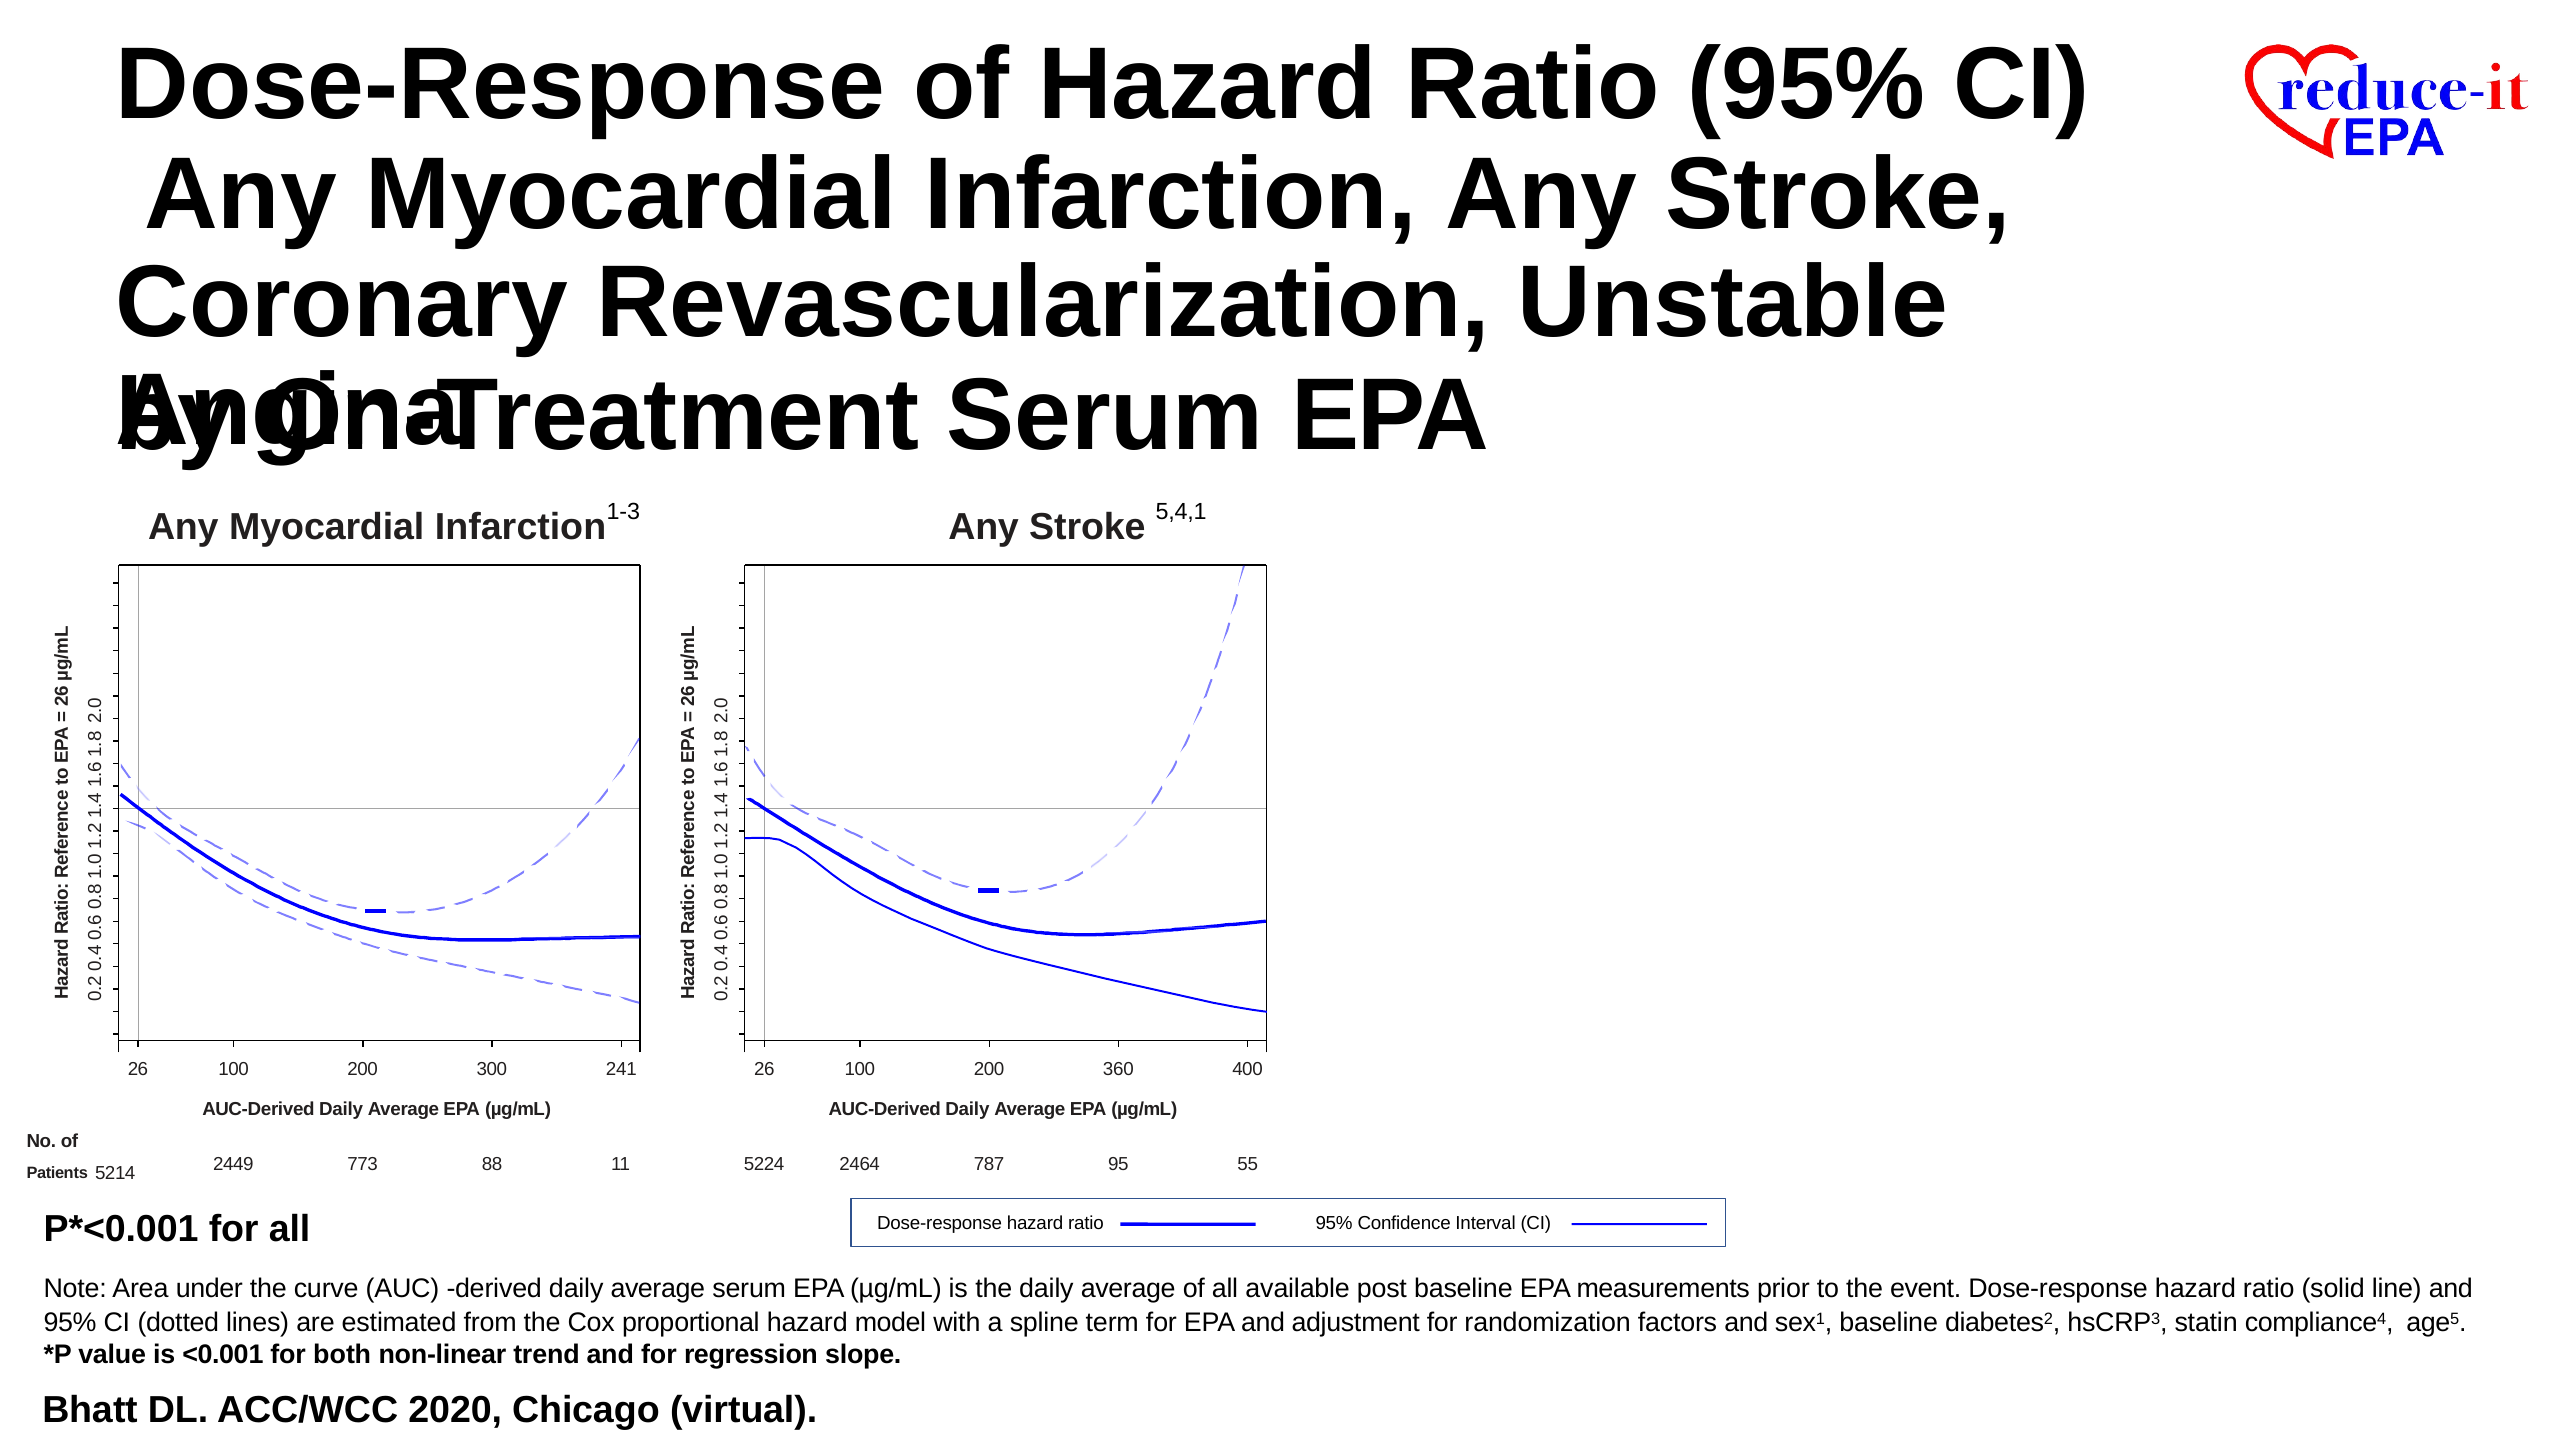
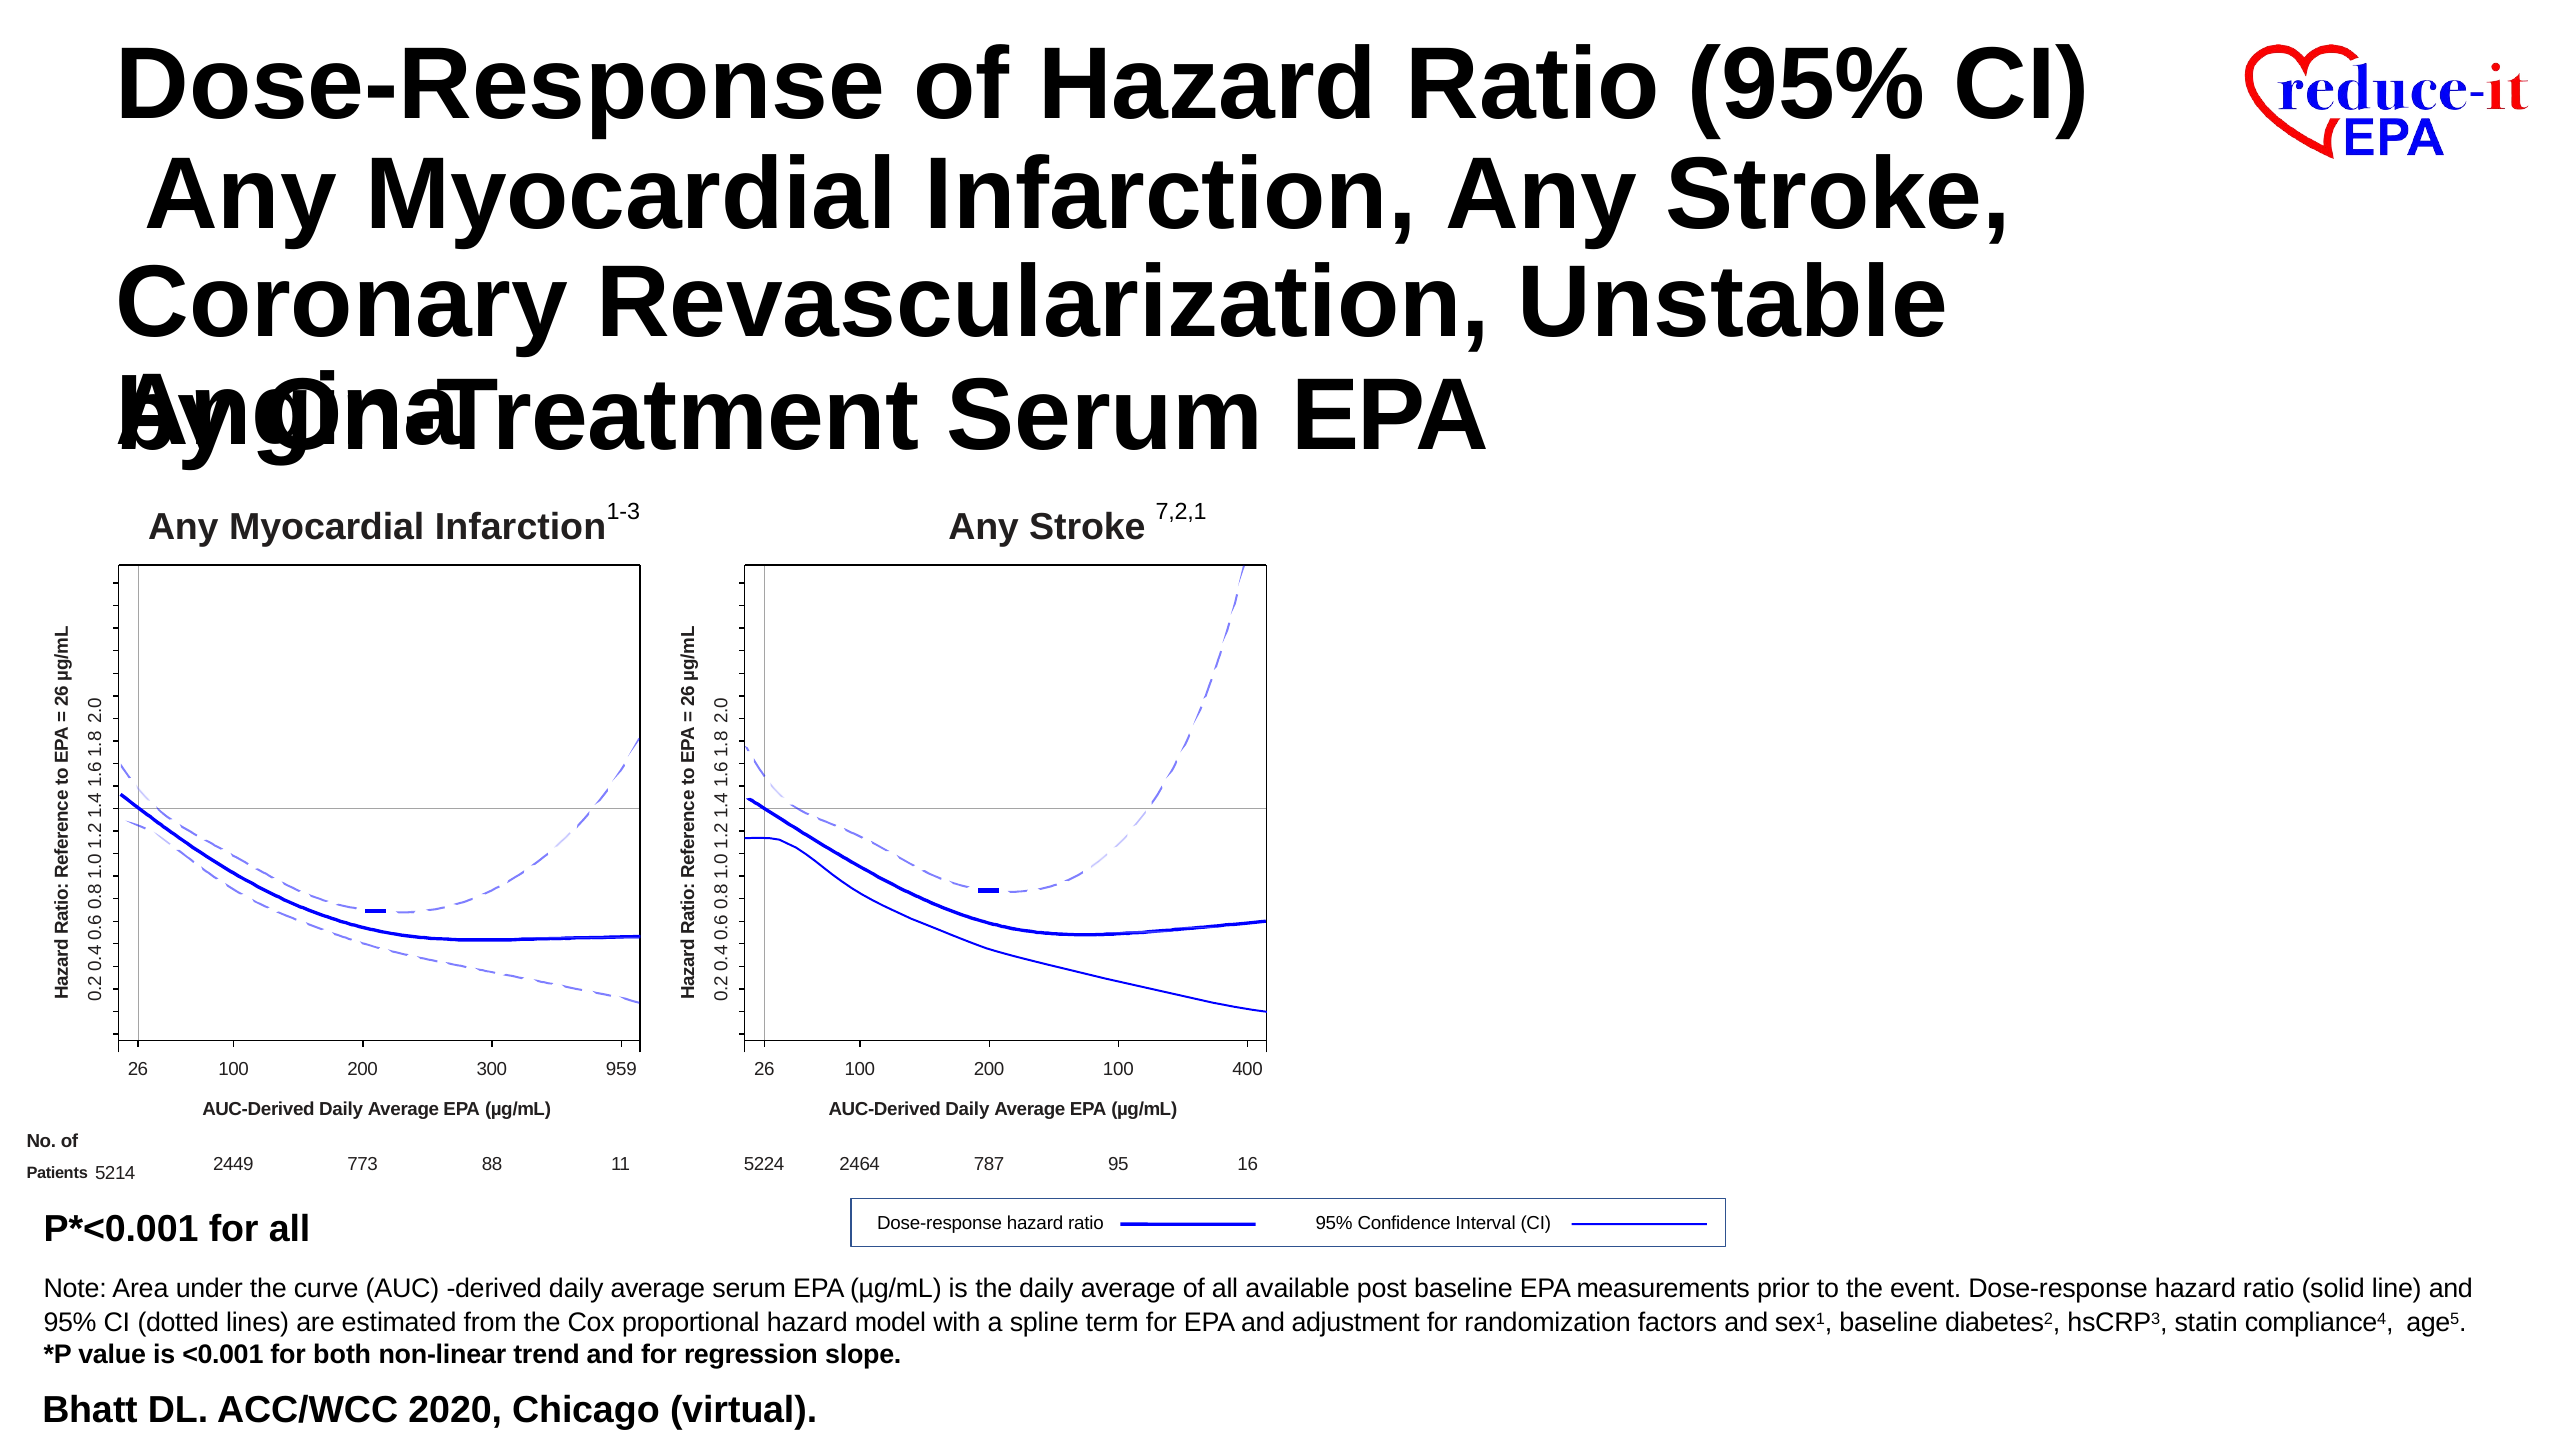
5,4,1: 5,4,1 -> 7,2,1 (1181, 512)
241: 241 -> 959 (621, 1069)
200 360: 360 -> 100 (1118, 1069)
55: 55 -> 16 (1248, 1164)
